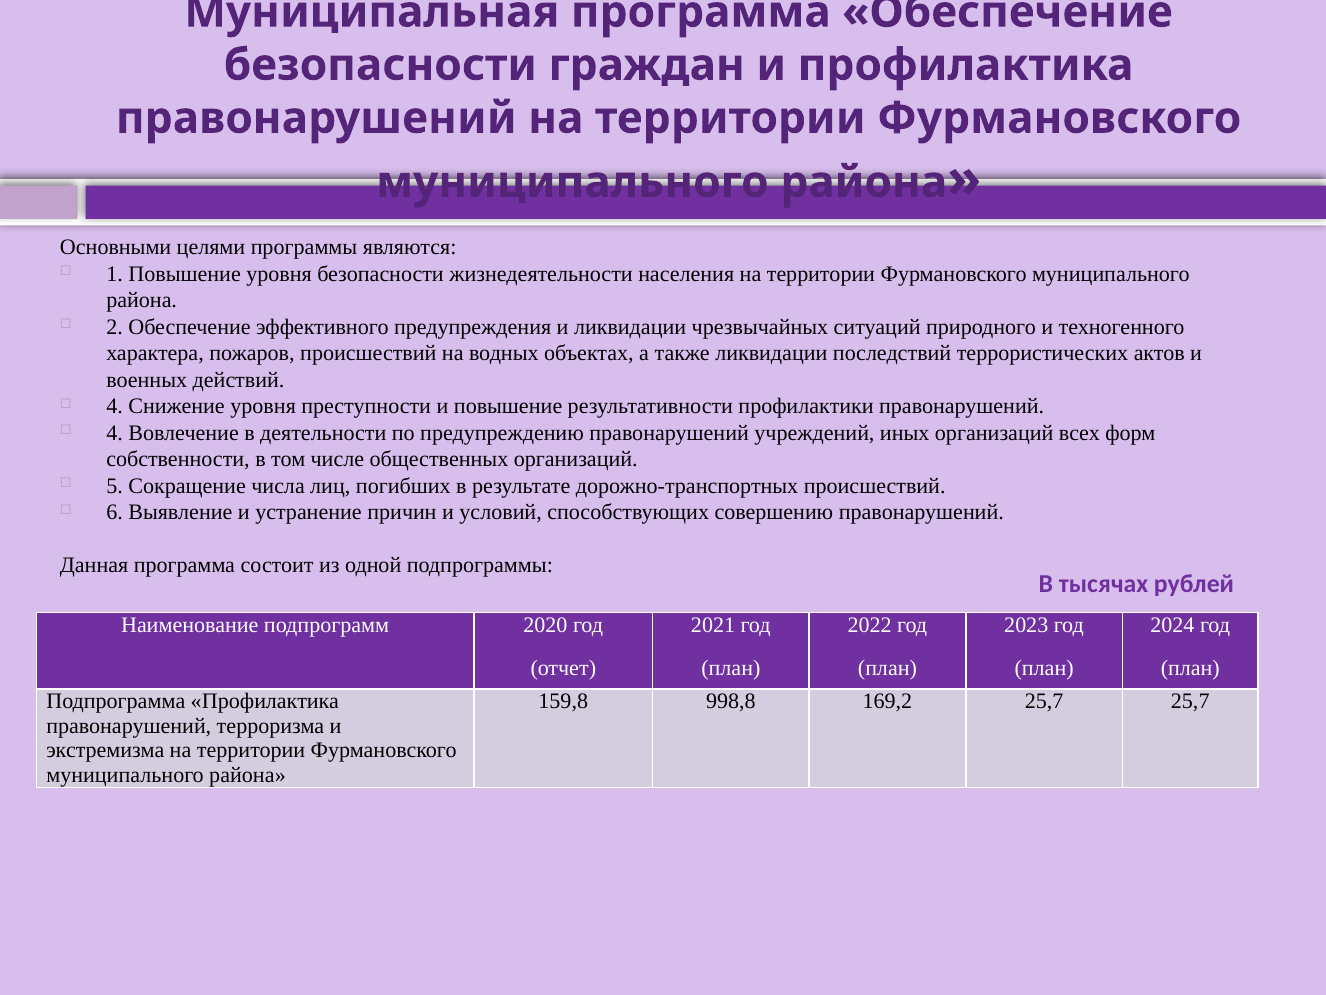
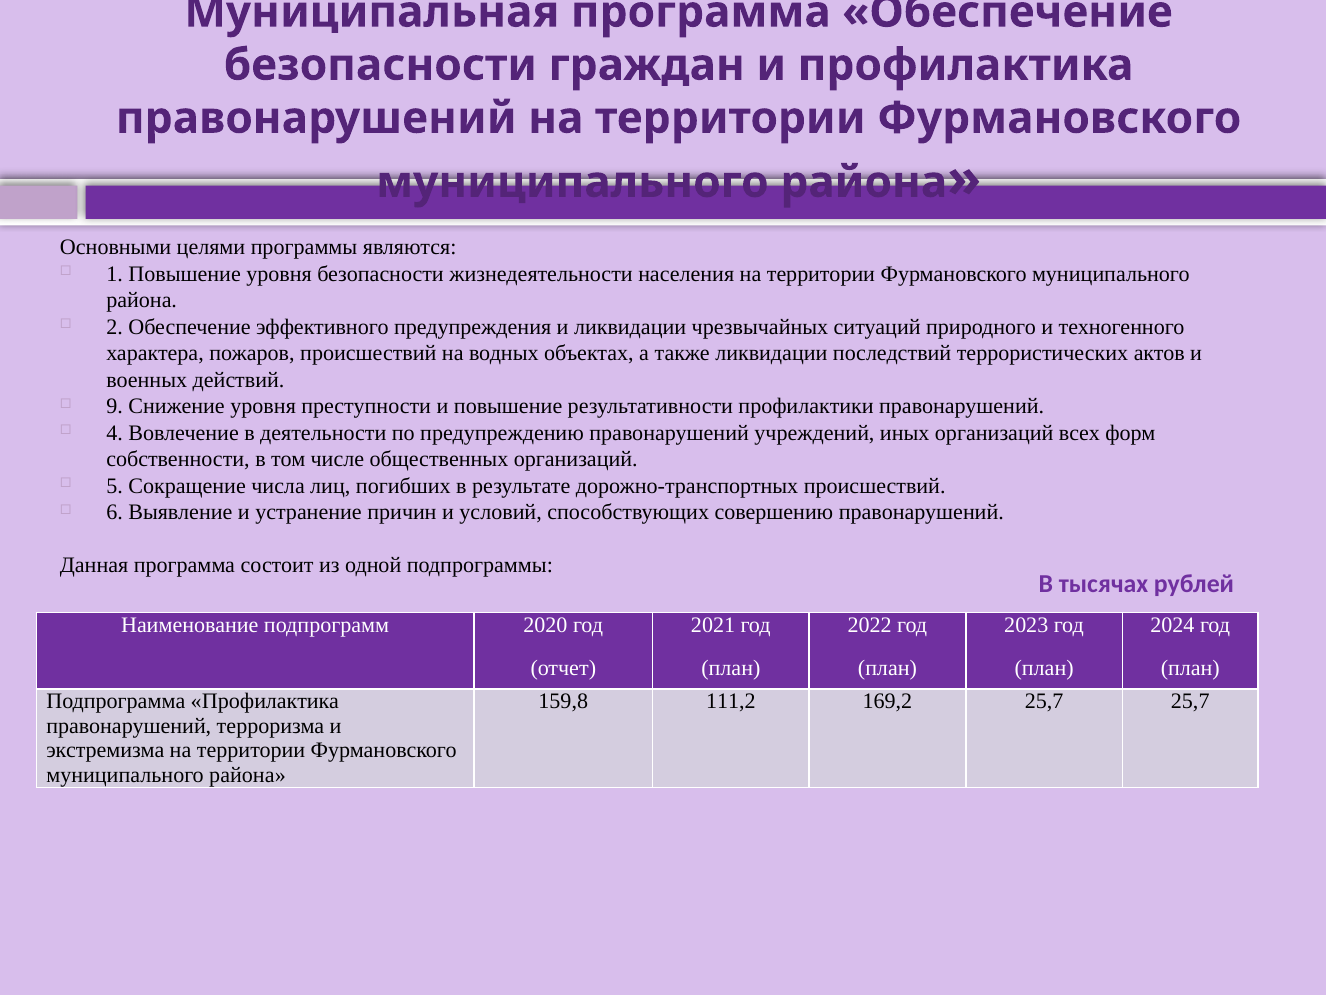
4: 4 -> 9 (115, 406)
998,8: 998,8 -> 111,2 (731, 701)
